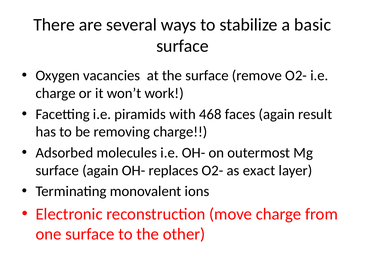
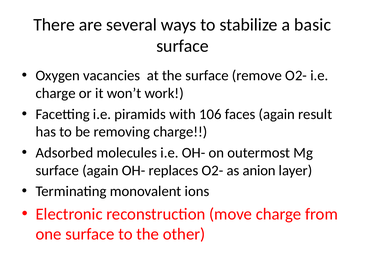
468: 468 -> 106 (210, 114)
exact: exact -> anion (259, 170)
